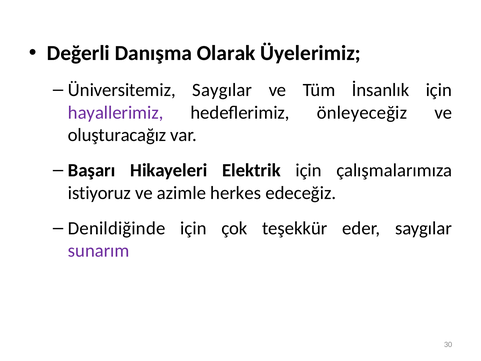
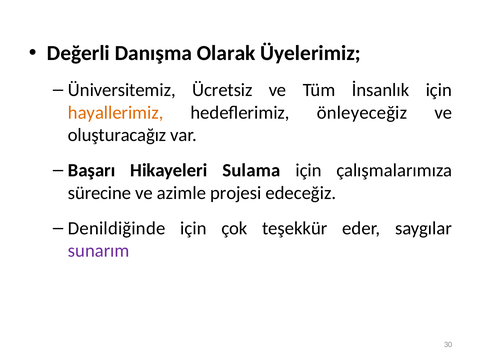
Üniversitemiz Saygılar: Saygılar -> Ücretsiz (222, 90)
hayallerimiz colour: purple -> orange (116, 112)
Elektrik: Elektrik -> Sulama (251, 170)
istiyoruz: istiyoruz -> sürecine (100, 193)
herkes: herkes -> projesi (236, 193)
